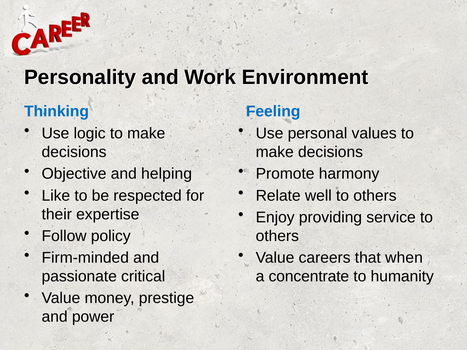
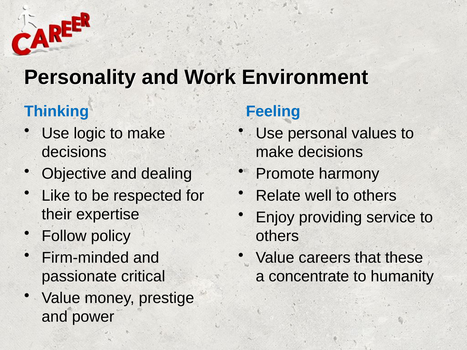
helping: helping -> dealing (167, 174)
when: when -> these (404, 258)
